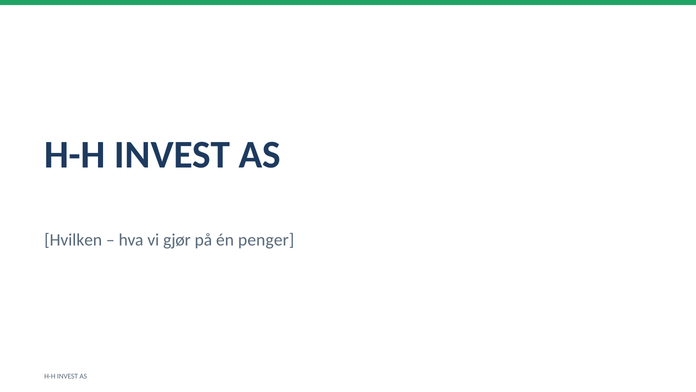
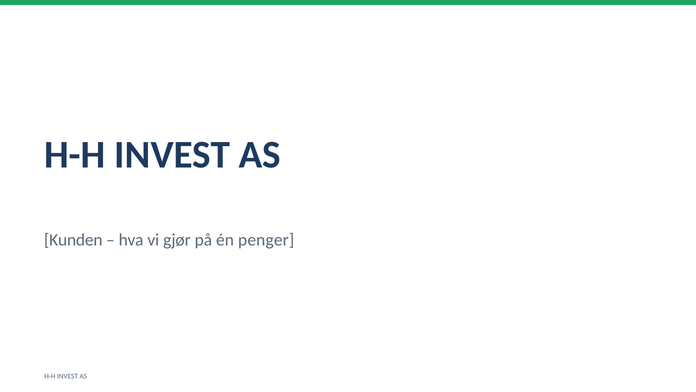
Hvilken: Hvilken -> Kunden (73, 240)
